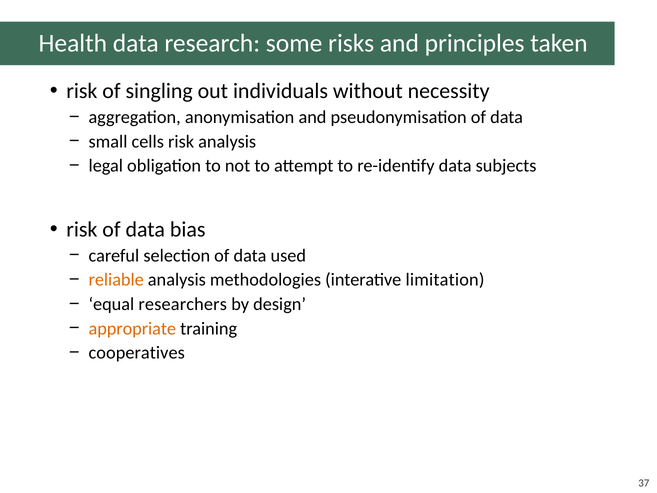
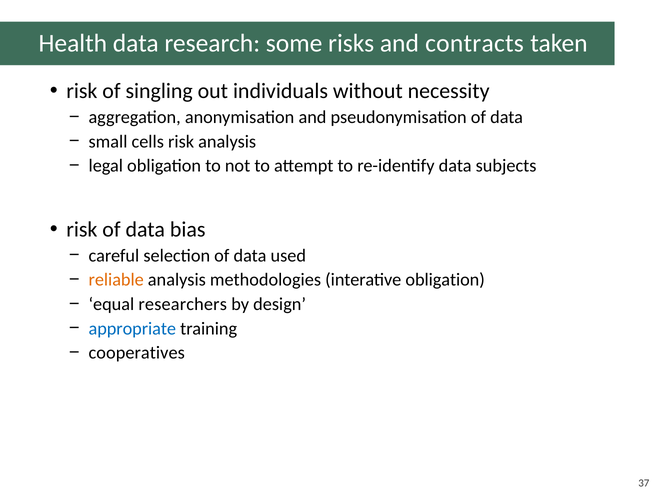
principles: principles -> contracts (474, 43)
interative limitation: limitation -> obligation (445, 280)
appropriate colour: orange -> blue (132, 328)
